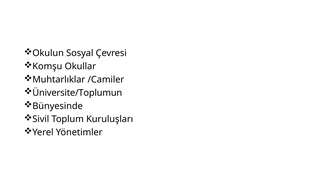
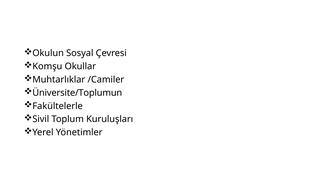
Bünyesinde: Bünyesinde -> Fakültelerle (58, 106)
